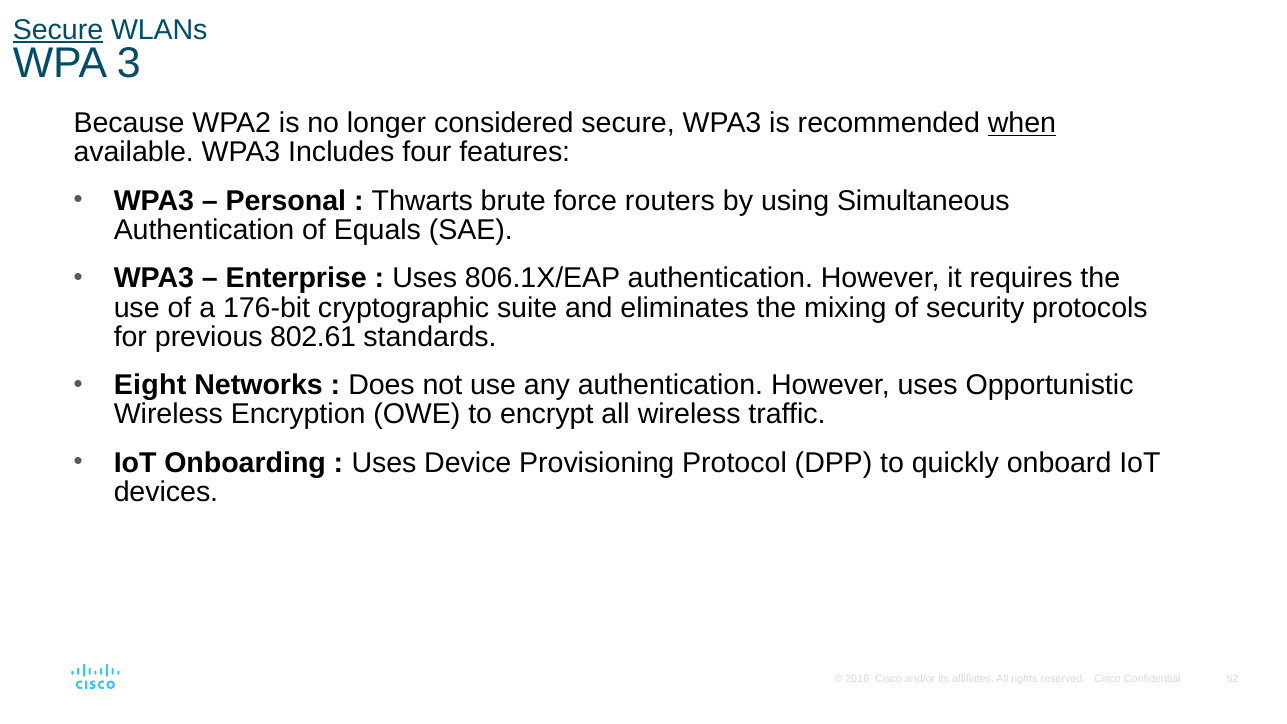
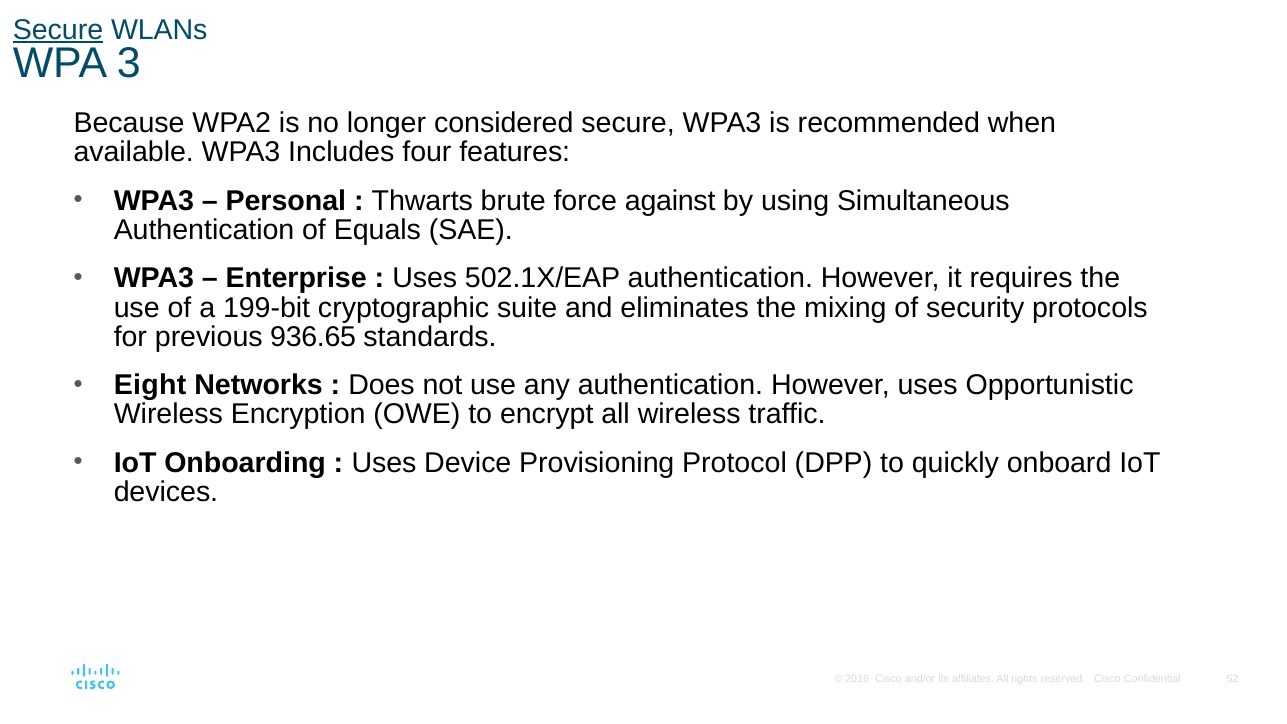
when underline: present -> none (1022, 123)
routers: routers -> against (670, 201)
806.1X/EAP: 806.1X/EAP -> 502.1X/EAP (543, 278)
176-bit: 176-bit -> 199-bit (267, 308)
802.61: 802.61 -> 936.65 (313, 337)
